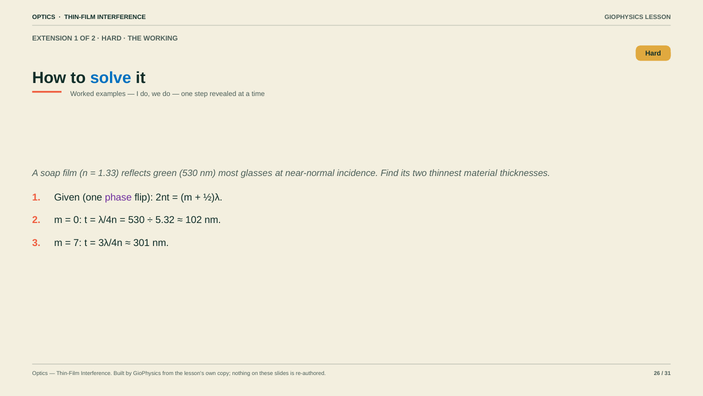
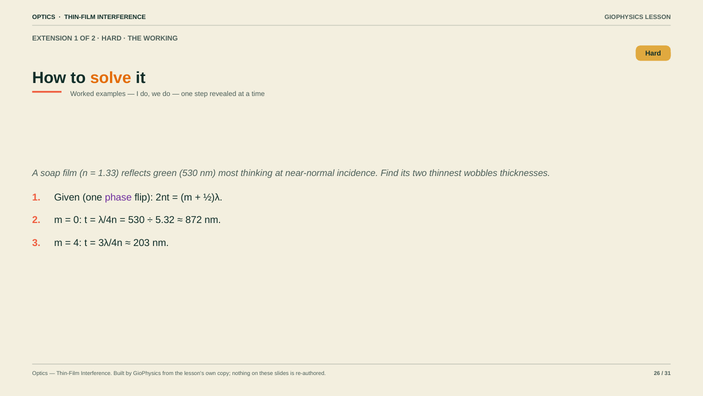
solve colour: blue -> orange (111, 78)
glasses: glasses -> thinking (257, 173)
material: material -> wobbles (481, 173)
102: 102 -> 872 (194, 220)
7: 7 -> 4 (78, 242)
301: 301 -> 203 (142, 242)
